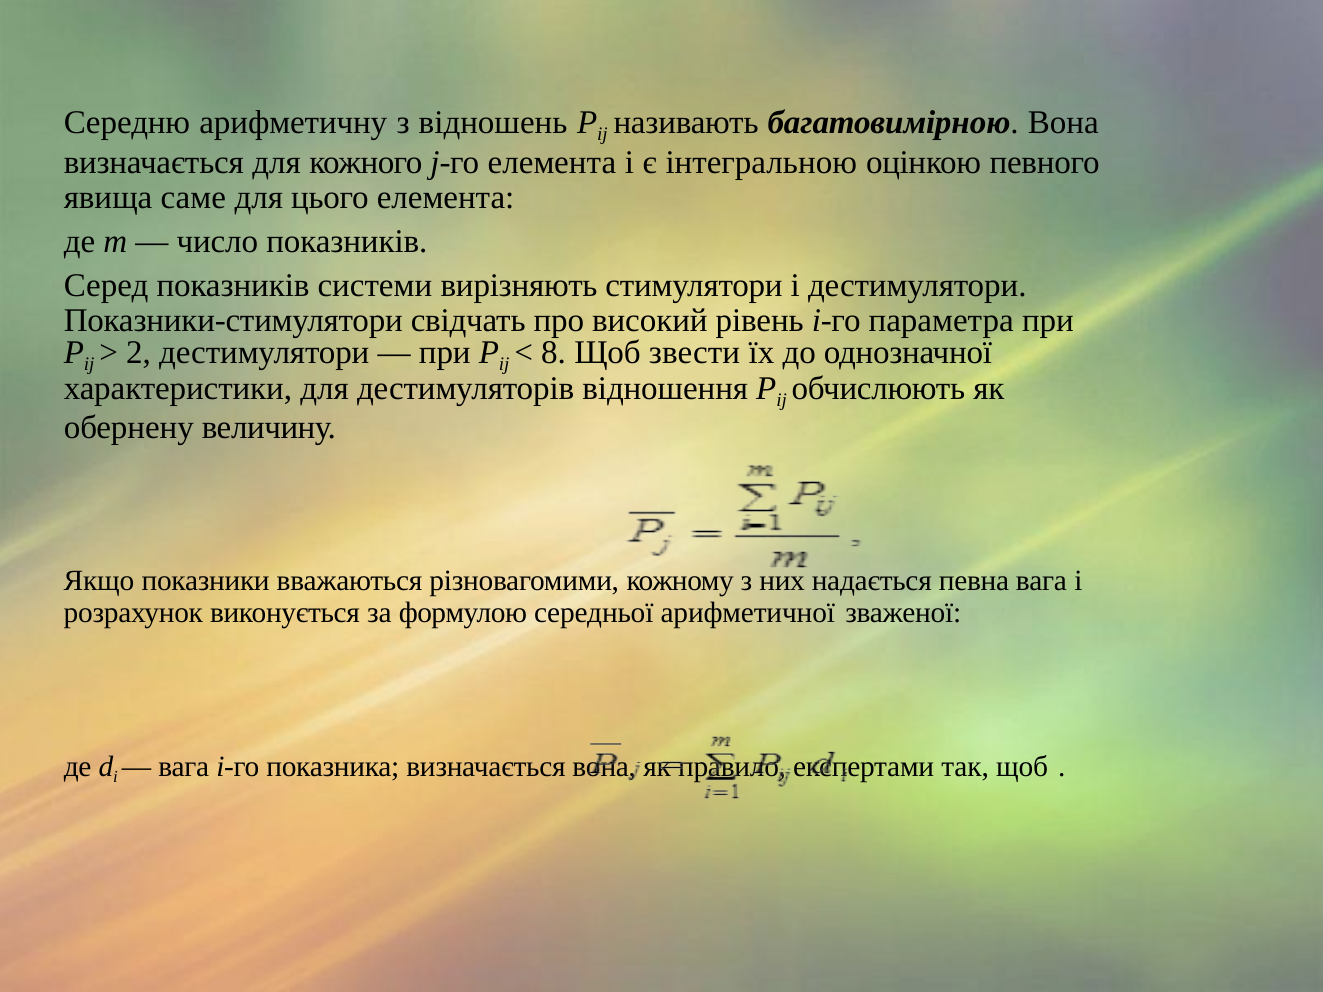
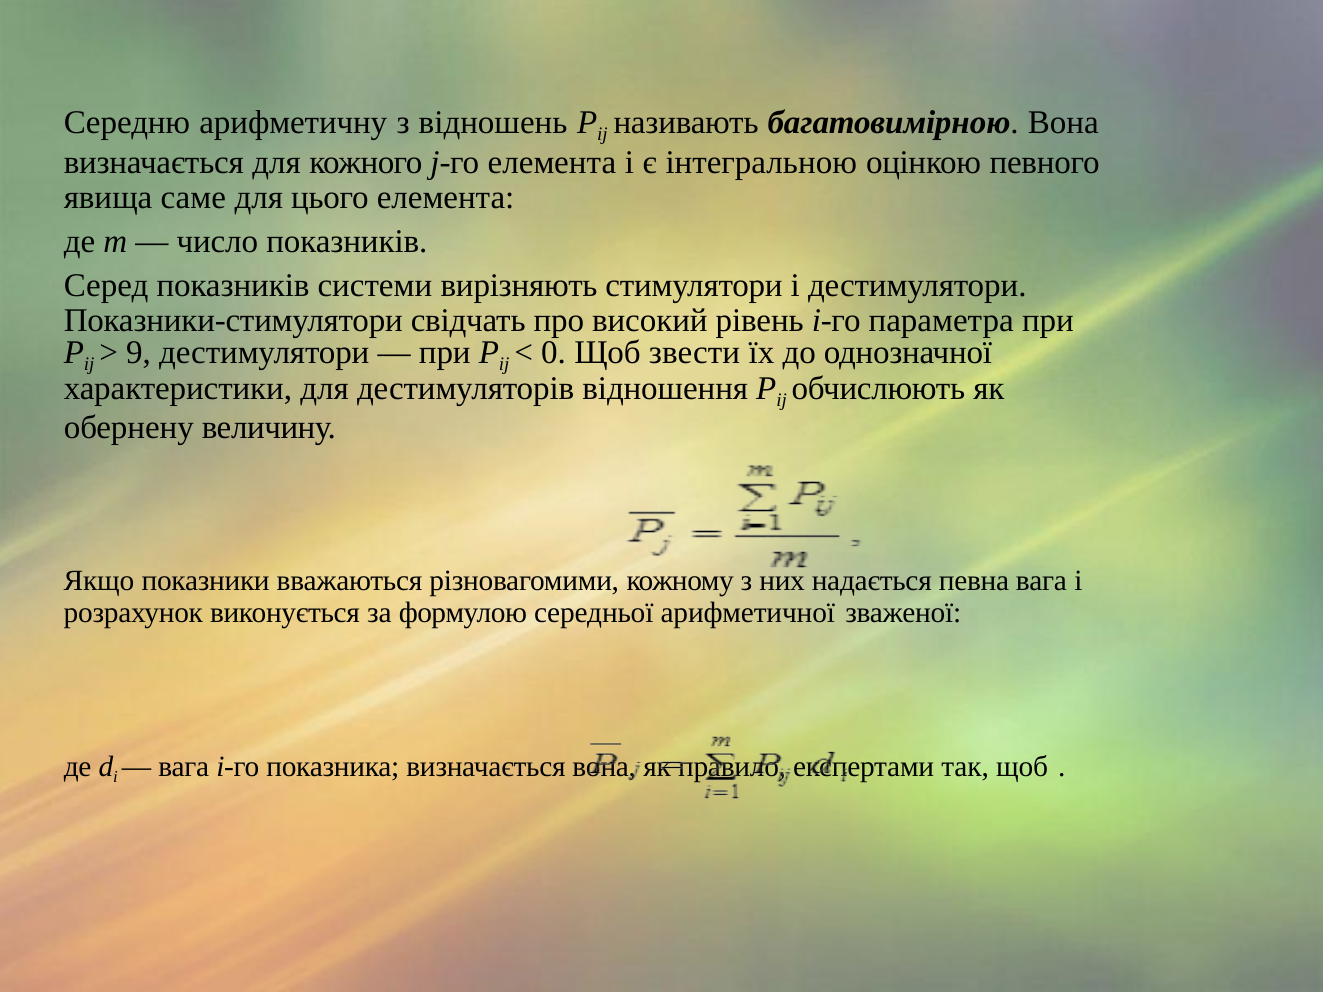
2: 2 -> 9 (139, 353)
8: 8 -> 0 (554, 353)
